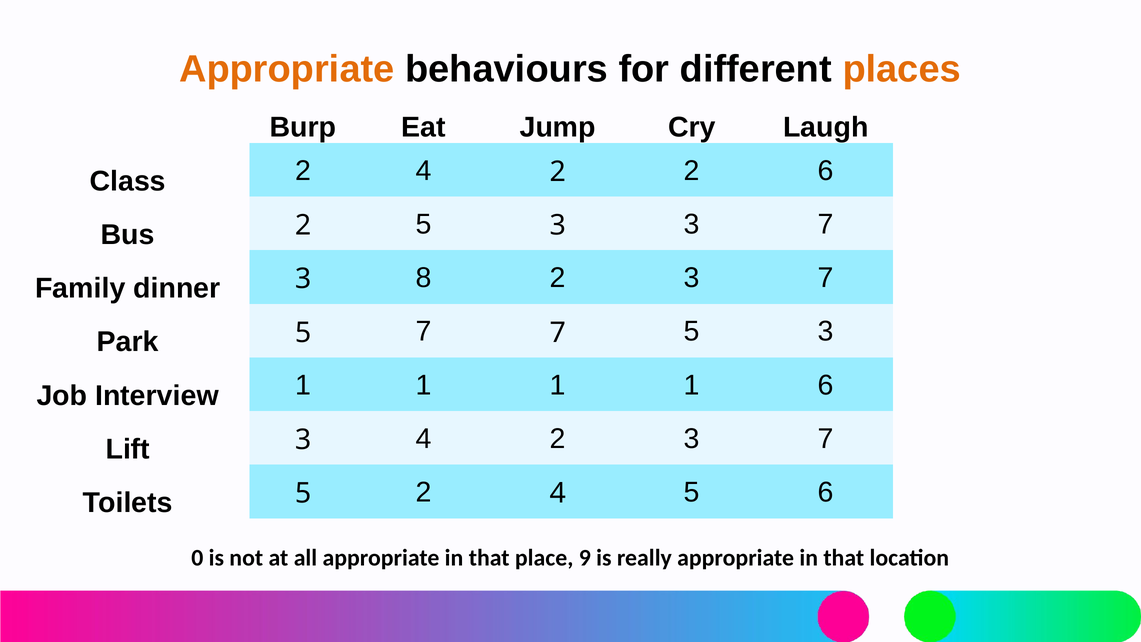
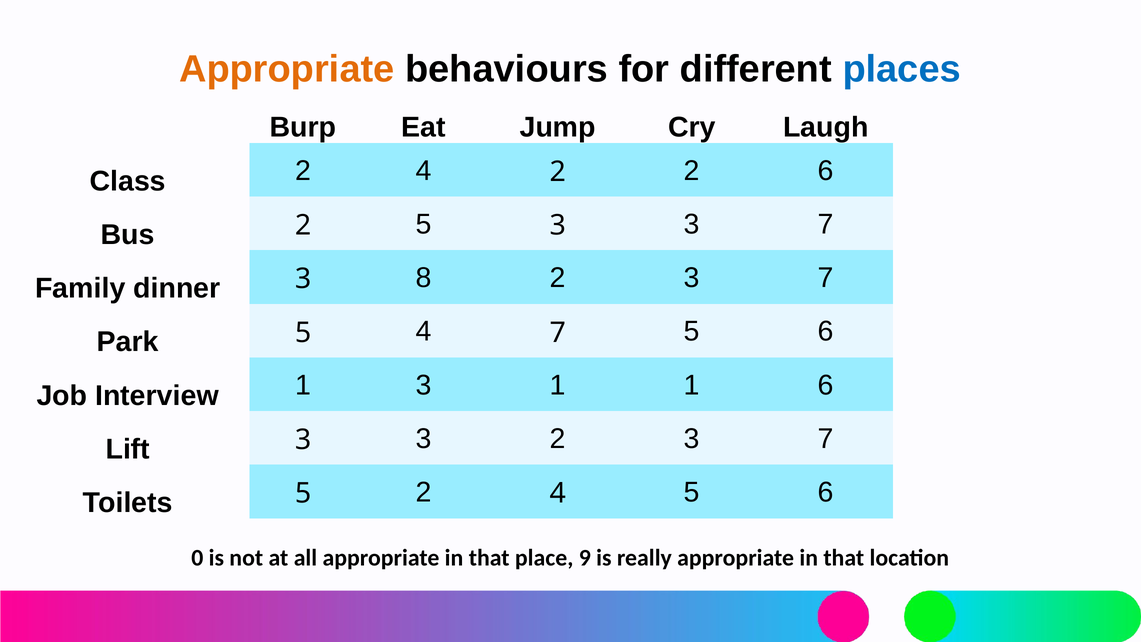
places colour: orange -> blue (902, 69)
5 7: 7 -> 4 (424, 331)
7 5 3: 3 -> 6 (826, 331)
Interview 1 1: 1 -> 3 (424, 385)
Lift 3 4: 4 -> 3 (424, 439)
